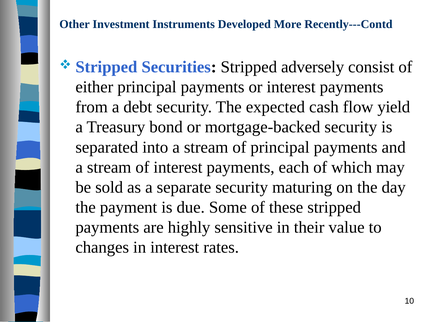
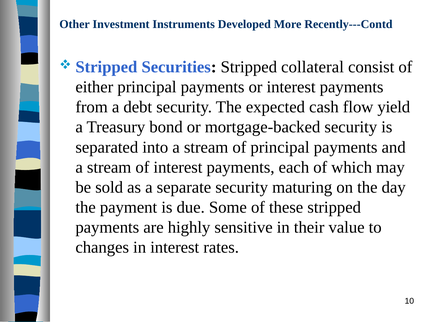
adversely: adversely -> collateral (313, 67)
